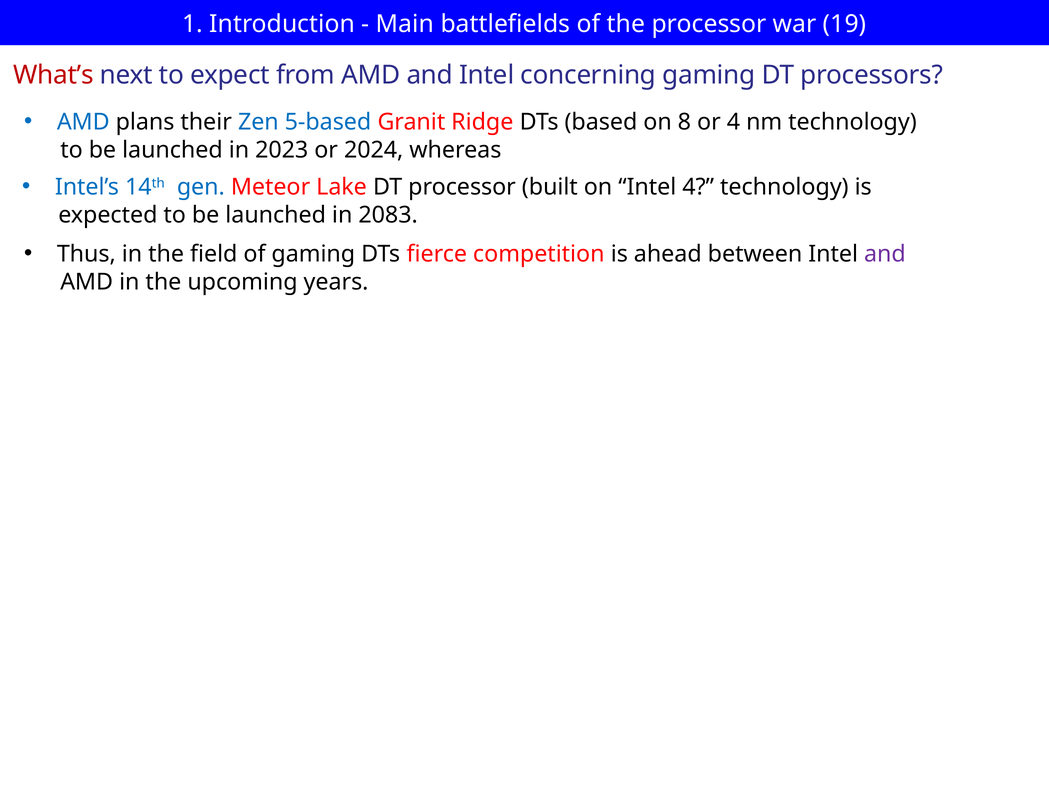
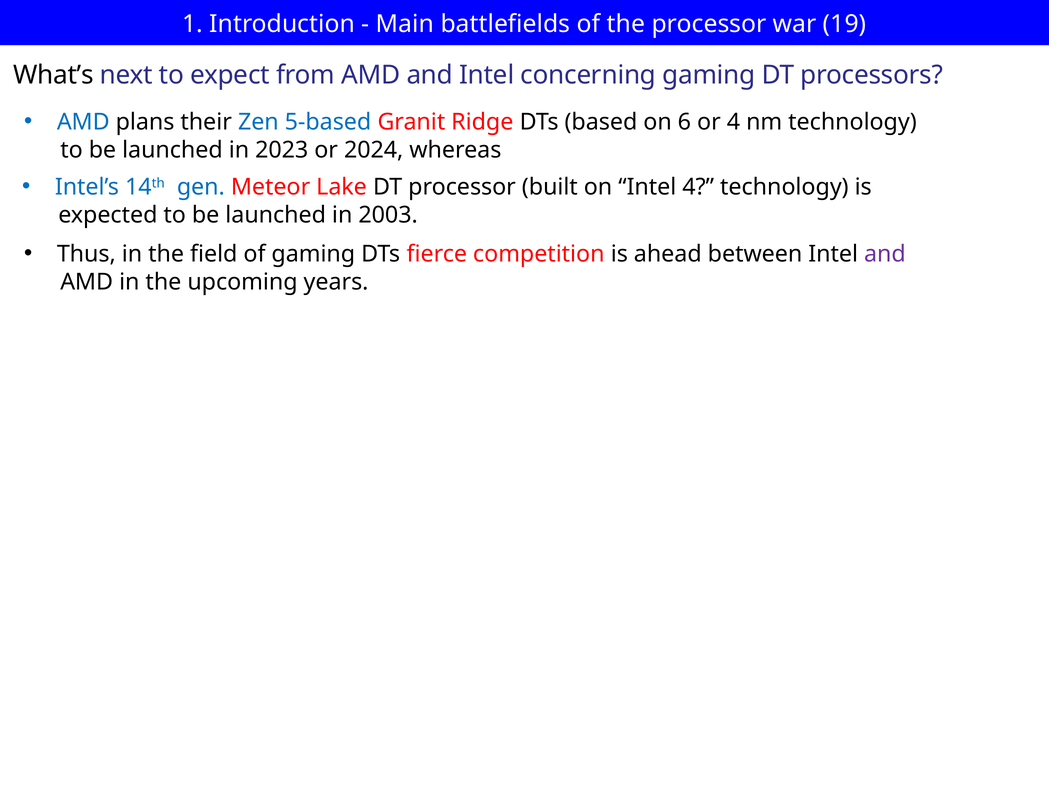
What’s colour: red -> black (54, 75)
8: 8 -> 6 (684, 122)
2083: 2083 -> 2003 (388, 215)
